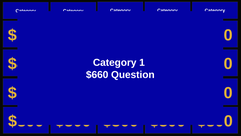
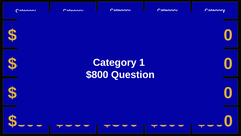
$660: $660 -> $800 (97, 74)
